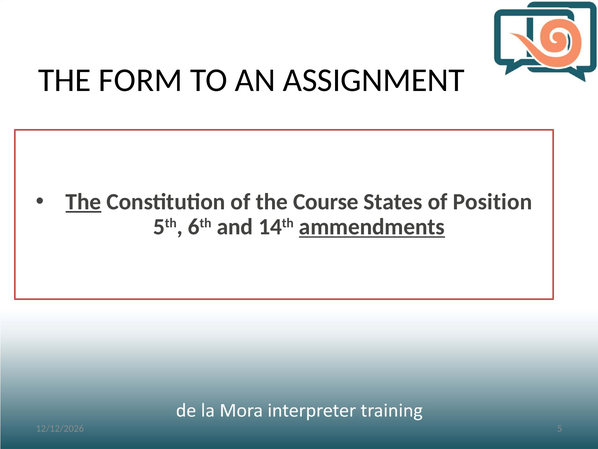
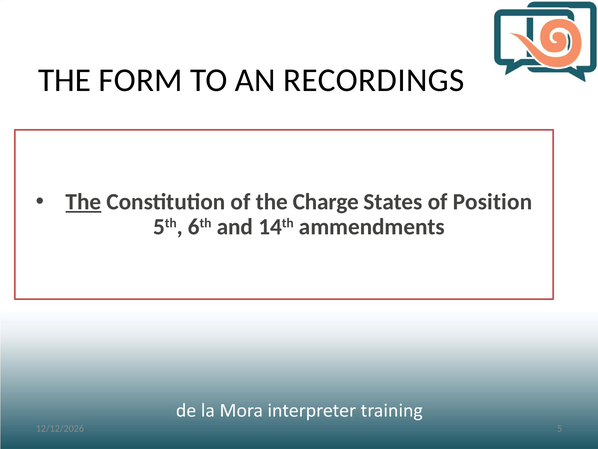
ASSIGNMENT: ASSIGNMENT -> RECORDINGS (374, 80)
Course: Course -> Charge (326, 202)
ammendments underline: present -> none (372, 227)
